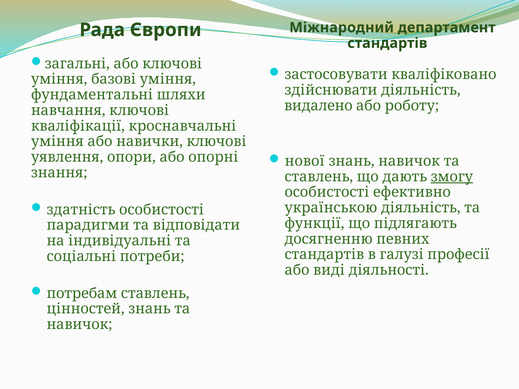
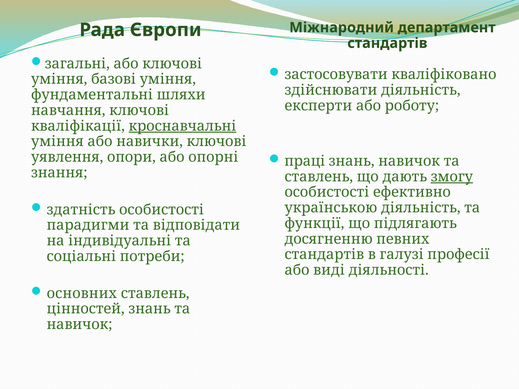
видалено: видалено -> експерти (318, 106)
кроснавчальні underline: none -> present (182, 126)
нової: нової -> праці (305, 161)
потребам: потребам -> основних (82, 293)
